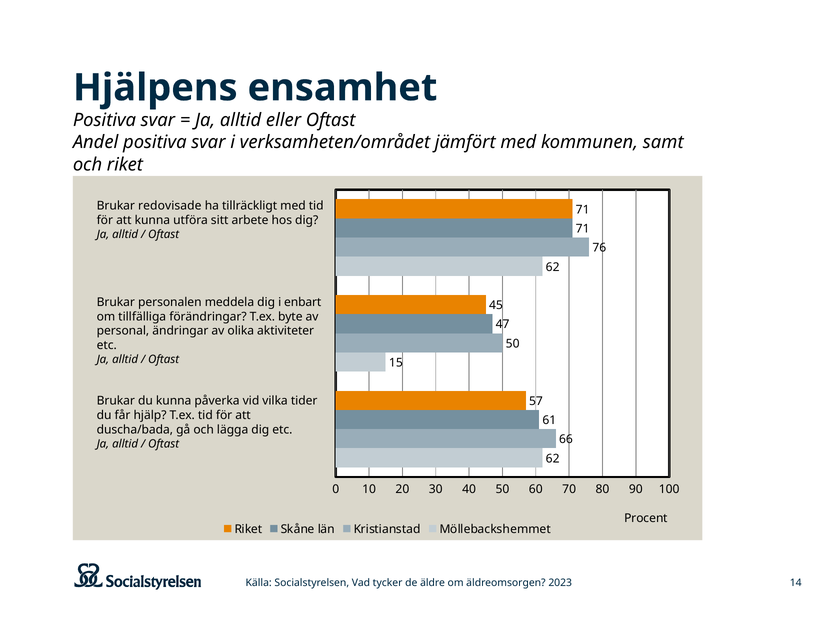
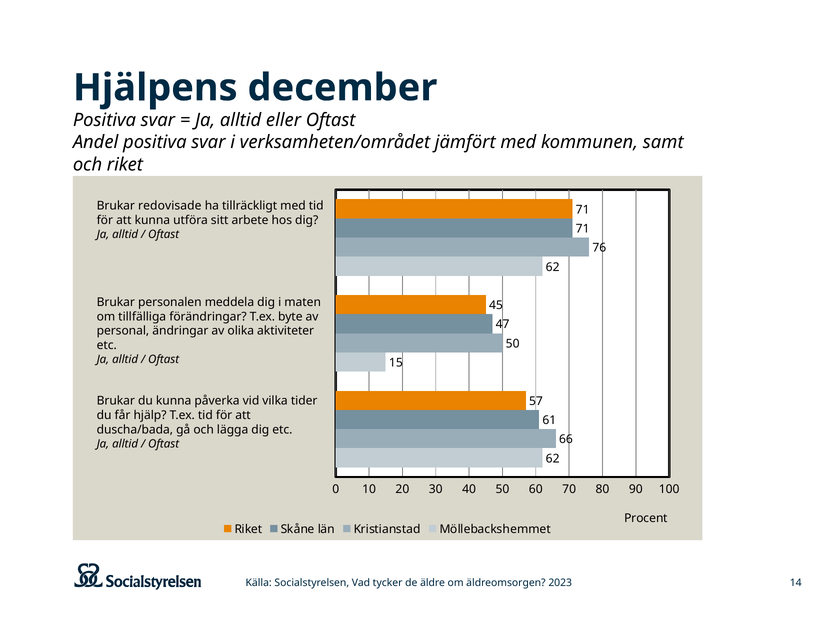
ensamhet: ensamhet -> december (342, 88)
enbart: enbart -> maten (303, 302)
